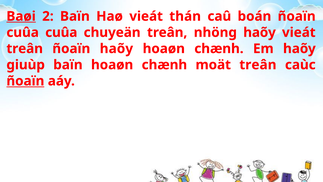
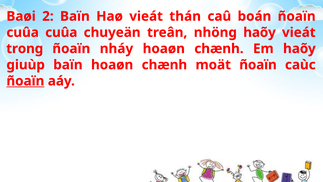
Baøi underline: present -> none (21, 16)
treân: treân -> trong (25, 49)
ñoaïn haõy: haõy -> nháy (116, 49)
moät treân: treân -> ñoaïn (258, 65)
